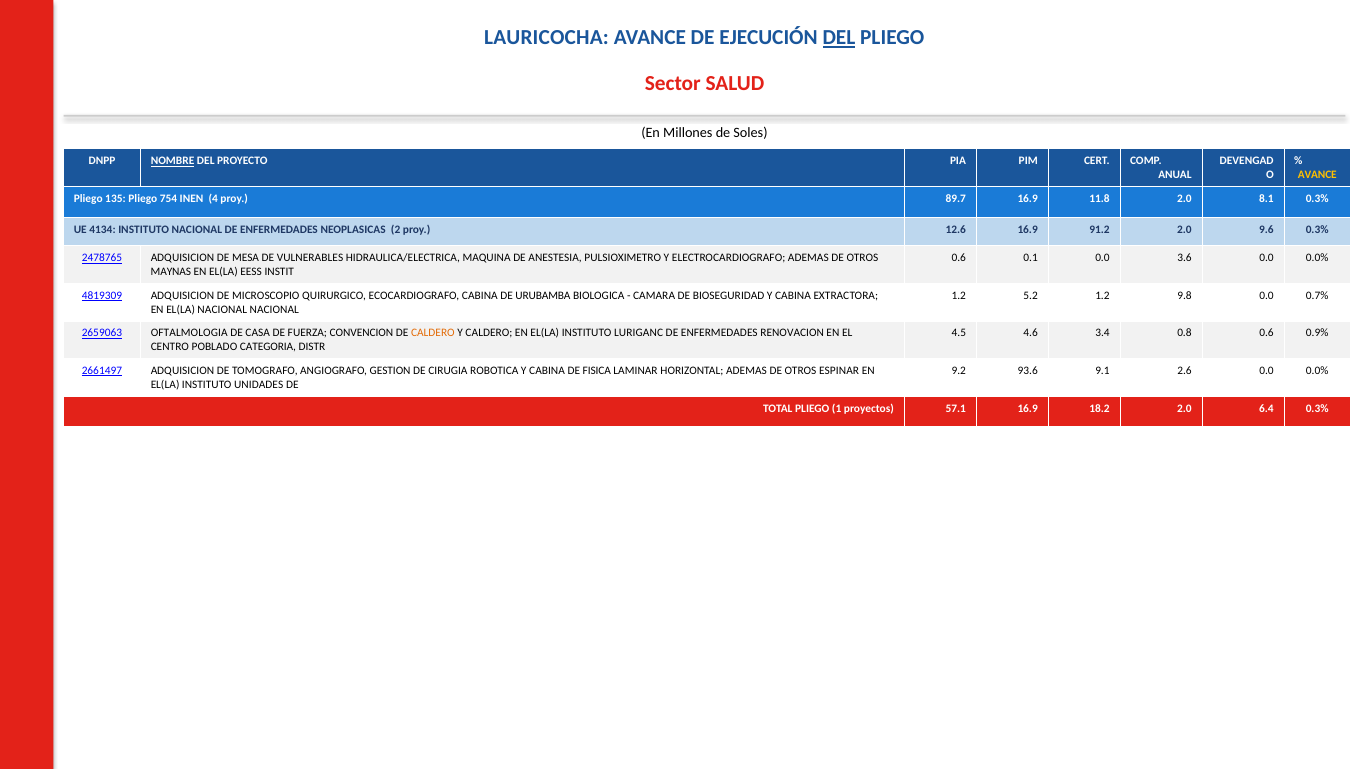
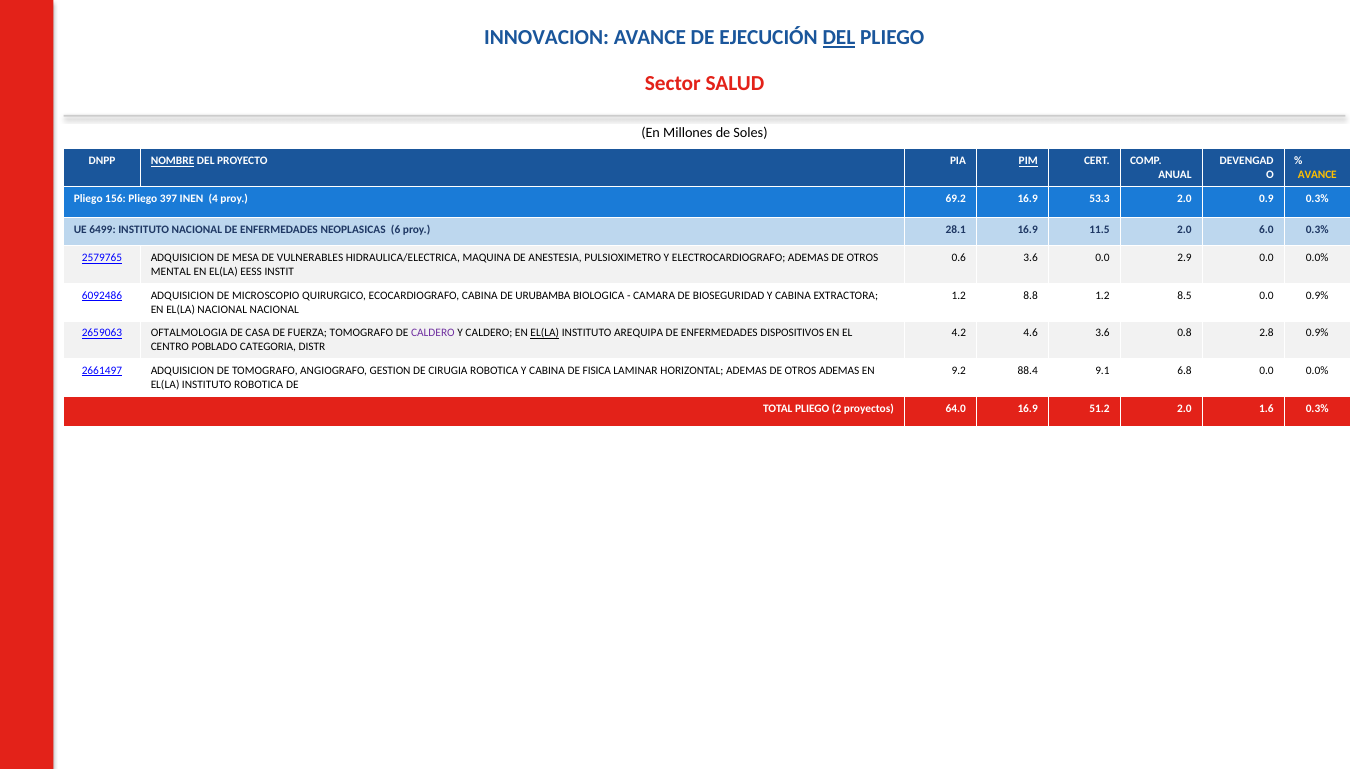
LAURICOCHA: LAURICOCHA -> INNOVACION (547, 38)
PIM underline: none -> present (1028, 161)
135: 135 -> 156 (115, 199)
754: 754 -> 397 (168, 199)
89.7: 89.7 -> 69.2 (956, 199)
11.8: 11.8 -> 53.3 (1099, 199)
8.1: 8.1 -> 0.9 (1266, 199)
4134: 4134 -> 6499 (103, 229)
2: 2 -> 6 (396, 229)
12.6: 12.6 -> 28.1 (956, 229)
91.2: 91.2 -> 11.5 (1099, 229)
9.6: 9.6 -> 6.0 (1266, 229)
2478765: 2478765 -> 2579765 (102, 258)
0.6 0.1: 0.1 -> 3.6 (1031, 258)
3.6: 3.6 -> 2.9 (1184, 258)
MAYNAS: MAYNAS -> MENTAL (171, 272)
4819309: 4819309 -> 6092486 (102, 296)
5.2: 5.2 -> 8.8 (1031, 296)
9.8: 9.8 -> 8.5 (1184, 296)
0.0 0.7%: 0.7% -> 0.9% (1317, 296)
FUERZA CONVENCION: CONVENCION -> TOMOGRAFO (361, 333)
CALDERO colour: orange -> purple (433, 333)
EL(LA underline: none -> present (545, 333)
LURIGANC: LURIGANC -> AREQUIPA (639, 333)
RENOVACION: RENOVACION -> DISPOSITIVOS (792, 333)
4.5: 4.5 -> 4.2 (959, 333)
4.6 3.4: 3.4 -> 3.6 (1102, 333)
0.8 0.6: 0.6 -> 2.8 (1267, 333)
OTROS ESPINAR: ESPINAR -> ADEMAS (839, 371)
93.6: 93.6 -> 88.4 (1028, 371)
2.6: 2.6 -> 6.8 (1184, 371)
INSTITUTO UNIDADES: UNIDADES -> ROBOTICA (259, 385)
1: 1 -> 2 (837, 408)
57.1: 57.1 -> 64.0 (956, 408)
18.2: 18.2 -> 51.2 (1099, 408)
6.4: 6.4 -> 1.6 (1266, 408)
